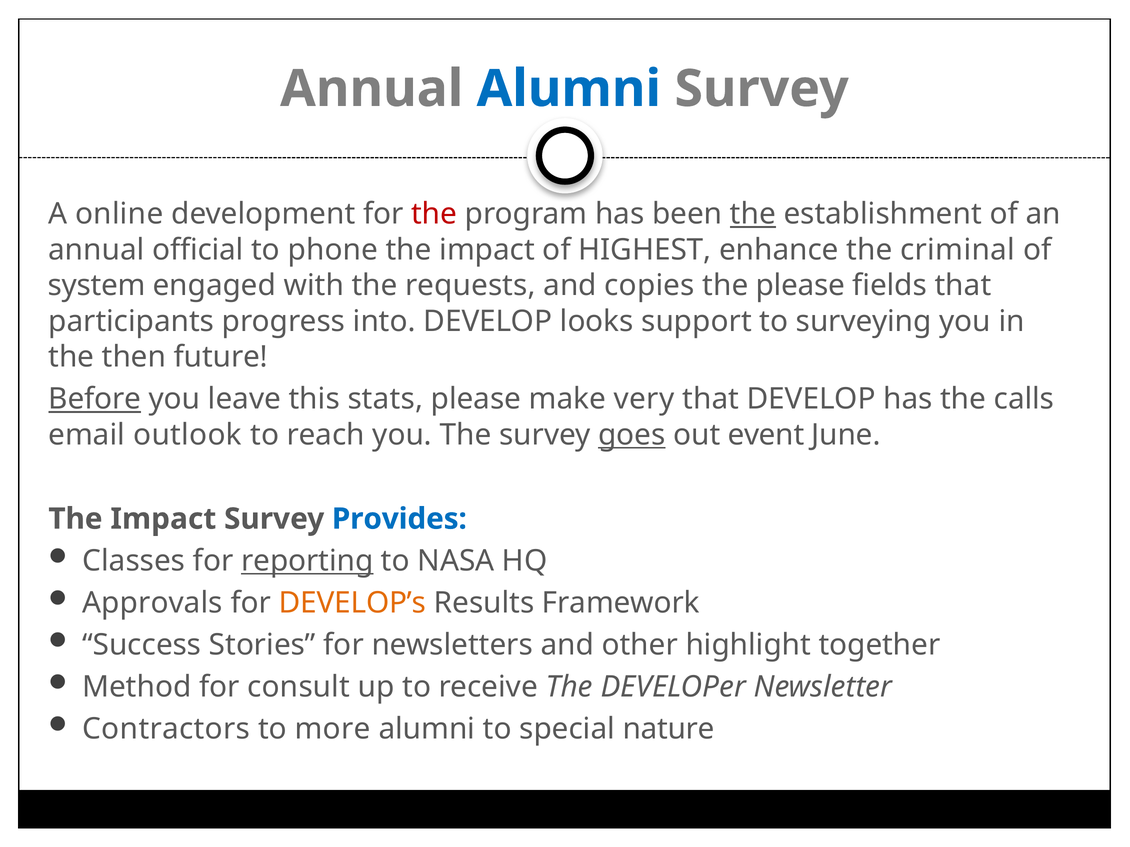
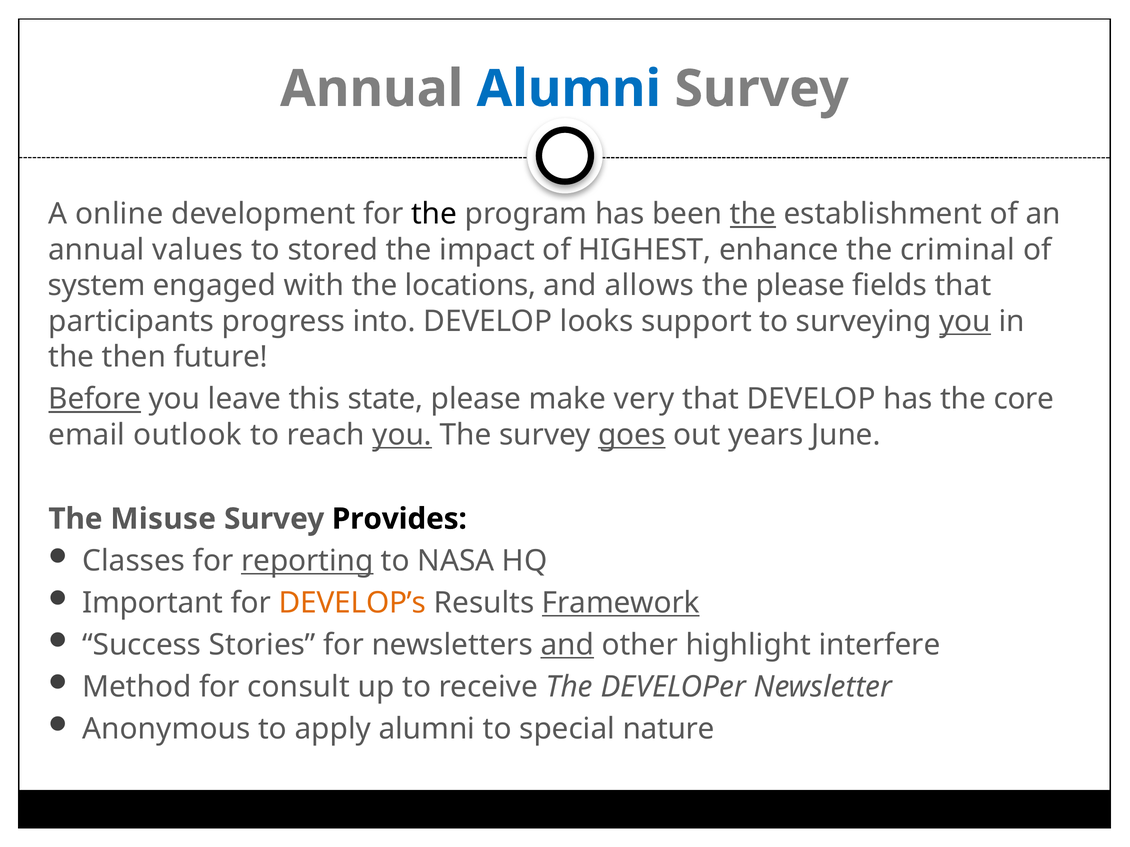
the colour: red -> black (434, 214)
official: official -> values (198, 250)
phone: phone -> stored (333, 250)
requests: requests -> locations (470, 286)
copies: copies -> allows (650, 286)
you underline: none -> present (965, 322)
stats: stats -> state (386, 399)
calls: calls -> core (1024, 399)
you underline: none -> present (402, 435)
event: event -> years (766, 435)
Impact: Impact -> Misuse (163, 519)
Provides colour: blue -> black (399, 519)
Approvals: Approvals -> Important (153, 603)
Framework underline: none -> present (621, 603)
and underline: none -> present (567, 645)
together: together -> interfere (880, 645)
Contractors: Contractors -> Anonymous (166, 729)
more: more -> apply (333, 729)
